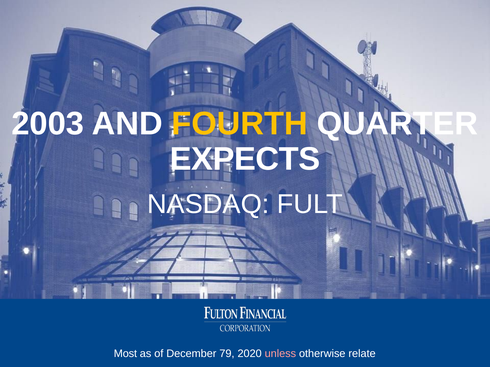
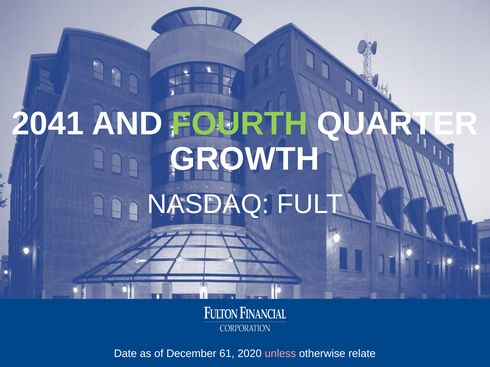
2003: 2003 -> 2041 (48, 124)
FOURTH colour: yellow -> light green (240, 124)
EXPECTS: EXPECTS -> GROWTH (245, 159)
Most: Most -> Date (125, 354)
79: 79 -> 61 (227, 354)
